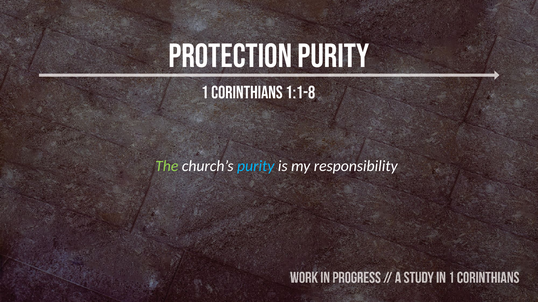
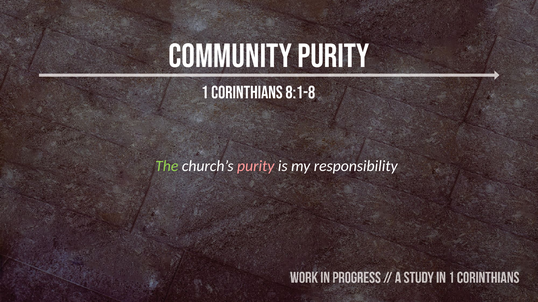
Protection: Protection -> Community (230, 56)
1:1-8: 1:1-8 -> 8:1-8 (300, 93)
purity colour: light blue -> pink (256, 166)
